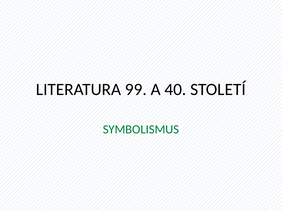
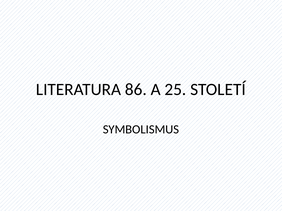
99: 99 -> 86 (136, 90)
40: 40 -> 25 (175, 90)
SYMBOLISMUS colour: green -> black (141, 130)
